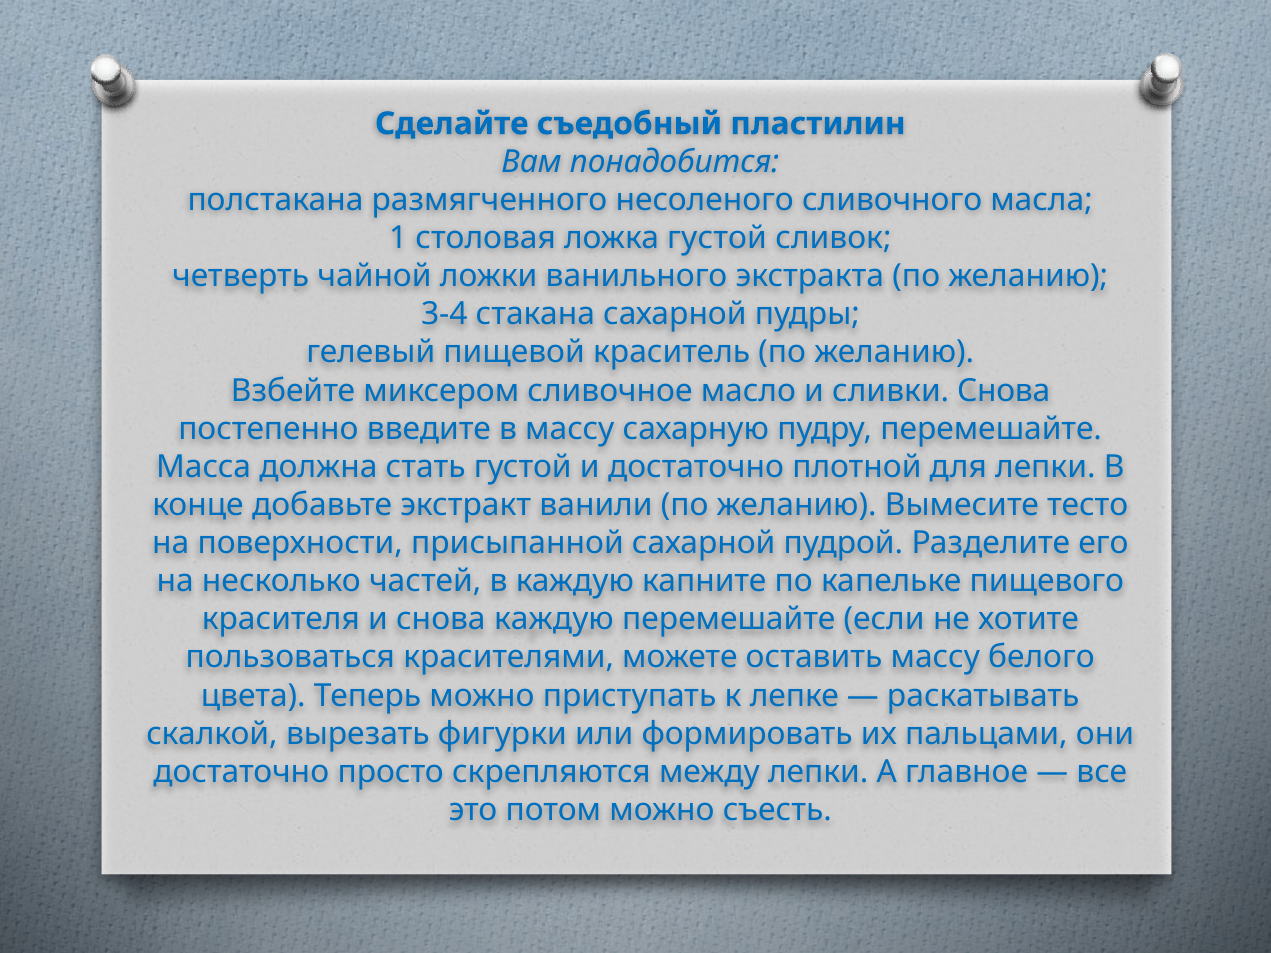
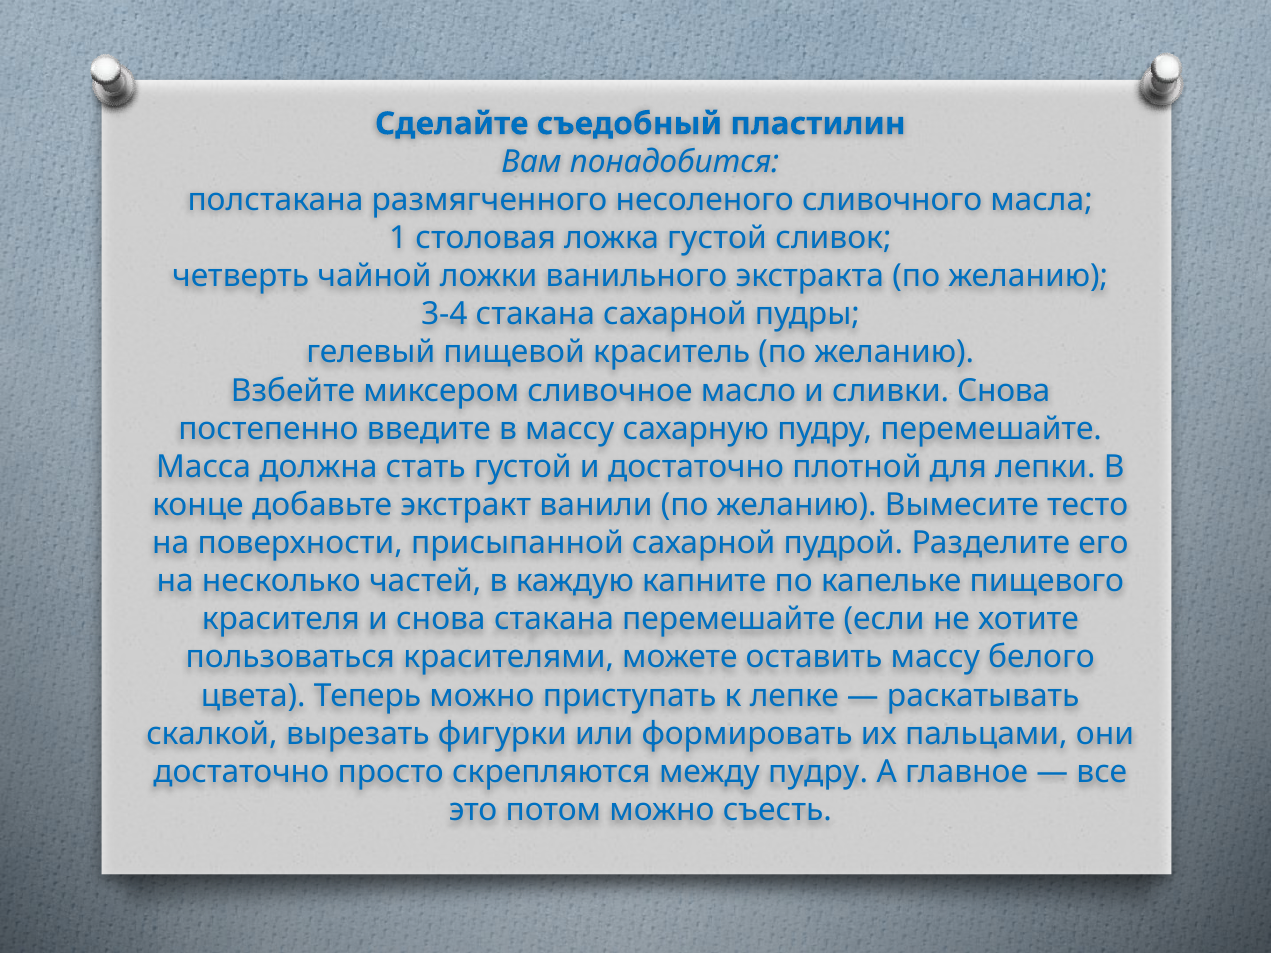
снова каждую: каждую -> стакана (554, 619)
между лепки: лепки -> пудру (818, 772)
